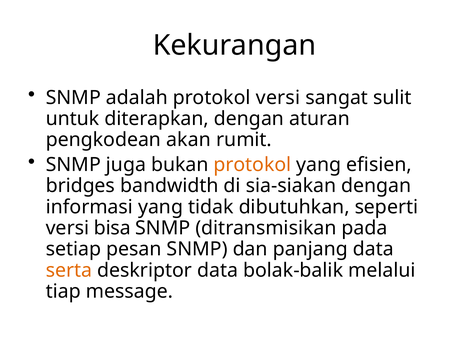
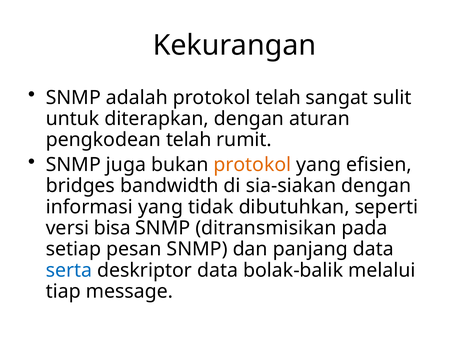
protokol versi: versi -> telah (278, 98)
pengkodean akan: akan -> telah (189, 140)
serta colour: orange -> blue (69, 270)
